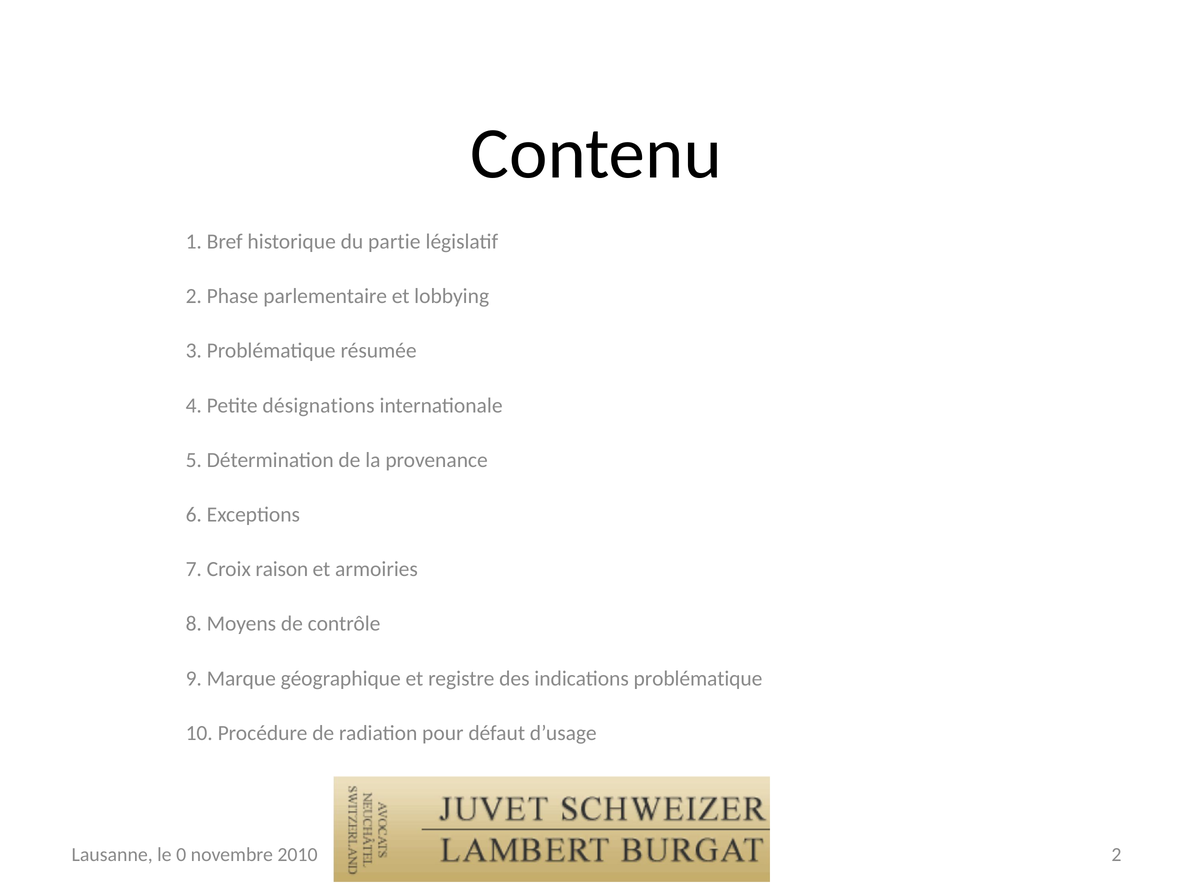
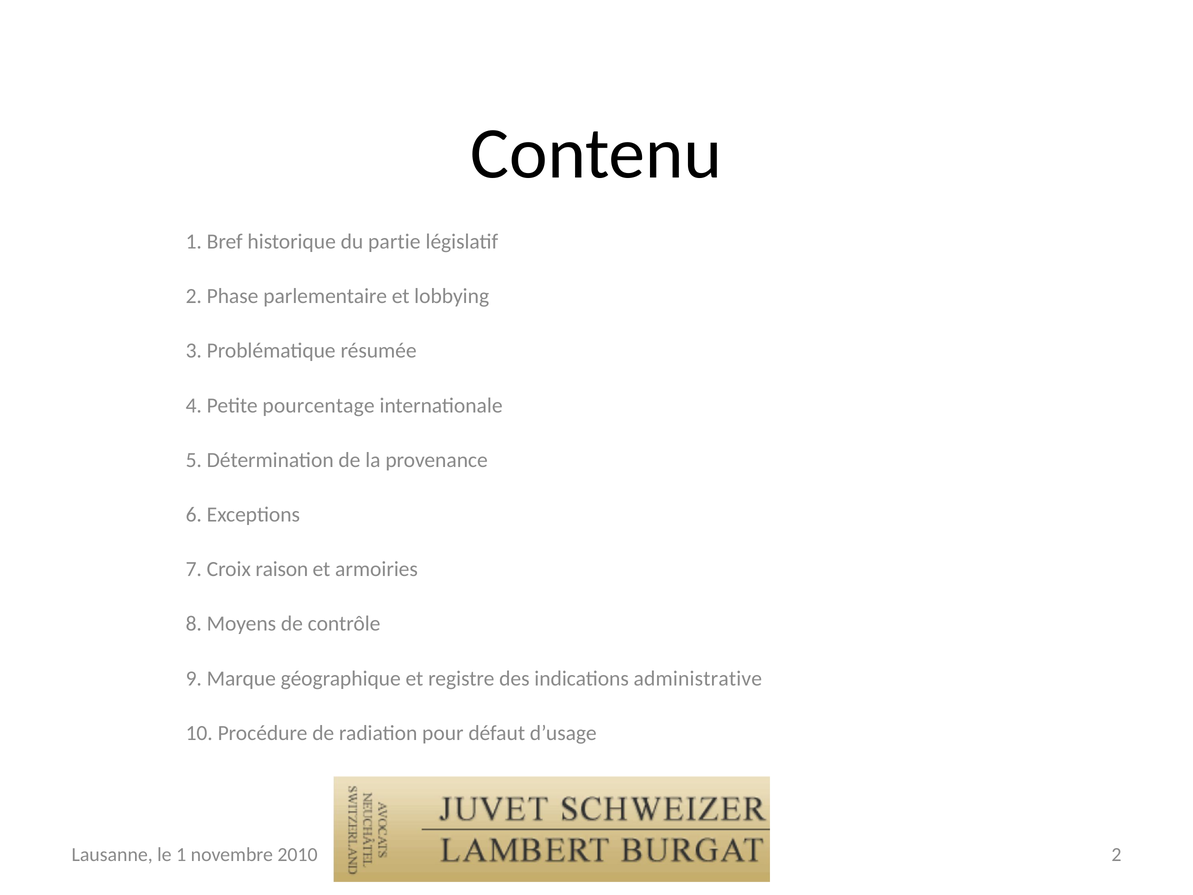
désignations: désignations -> pourcentage (319, 405)
indications problématique: problématique -> administrative (698, 678)
le 0: 0 -> 1 (181, 854)
